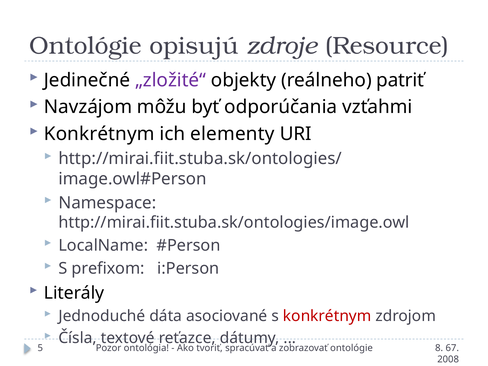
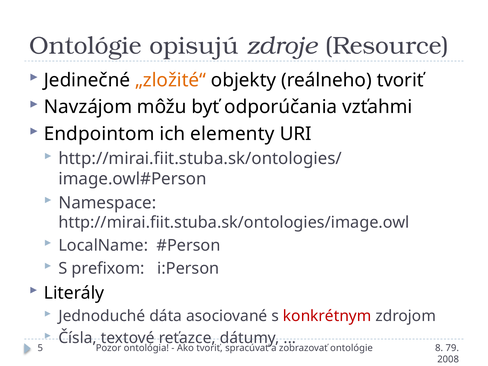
„zložité“ colour: purple -> orange (171, 80)
reálneho patriť: patriť -> tvoriť (400, 80)
Konkrétnym: Konkrétnym -> Endpointom (99, 134)
67: 67 -> 79 (452, 348)
